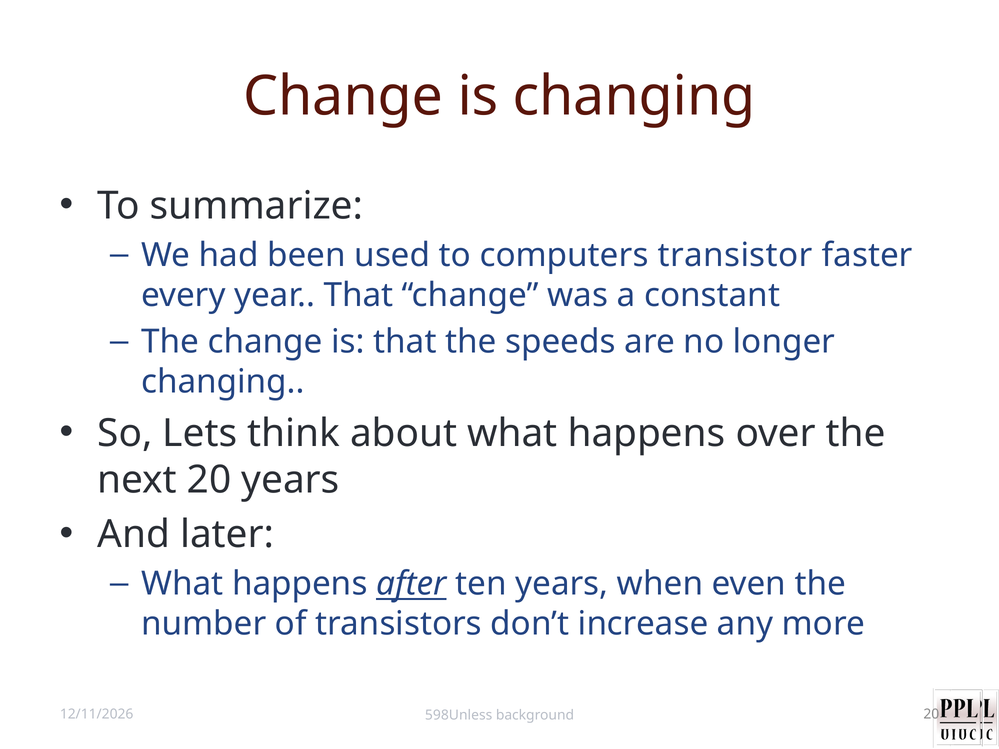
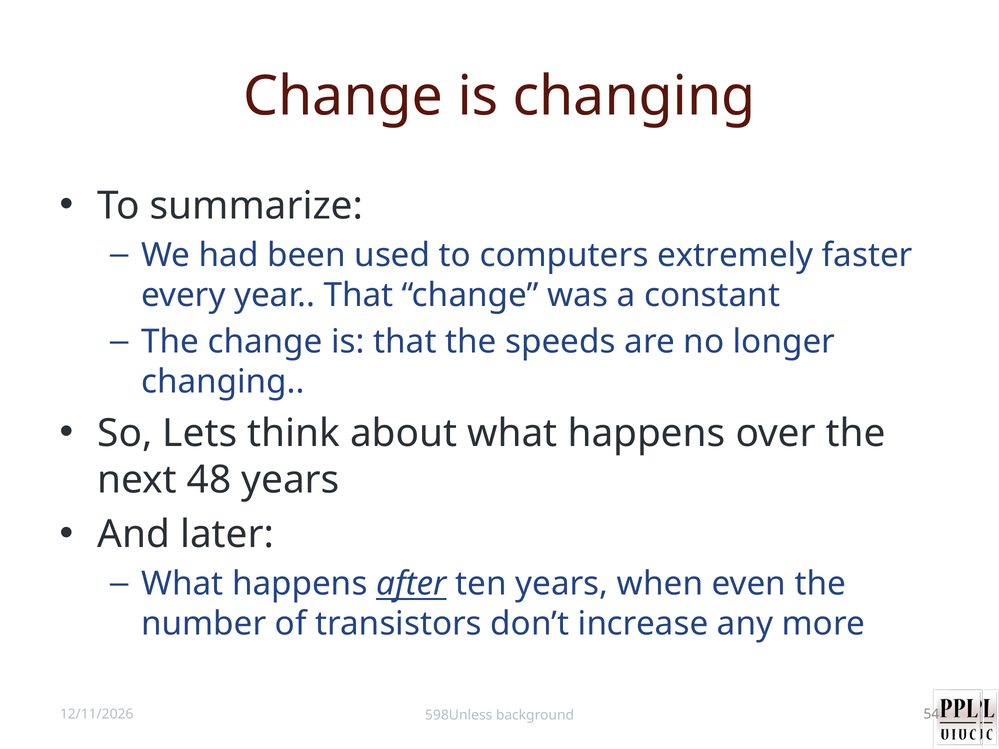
transistor: transistor -> extremely (735, 255)
next 20: 20 -> 48 (209, 480)
background 20: 20 -> 54 (931, 714)
